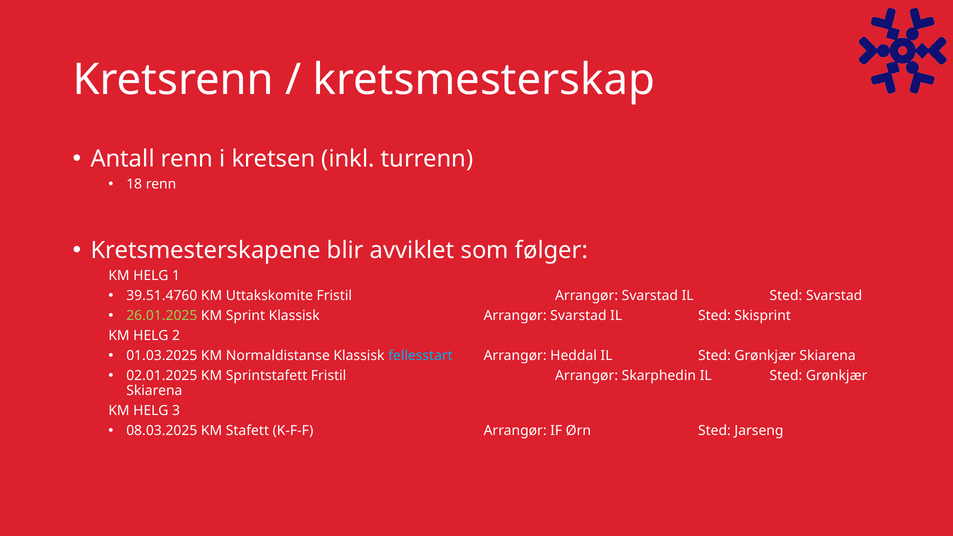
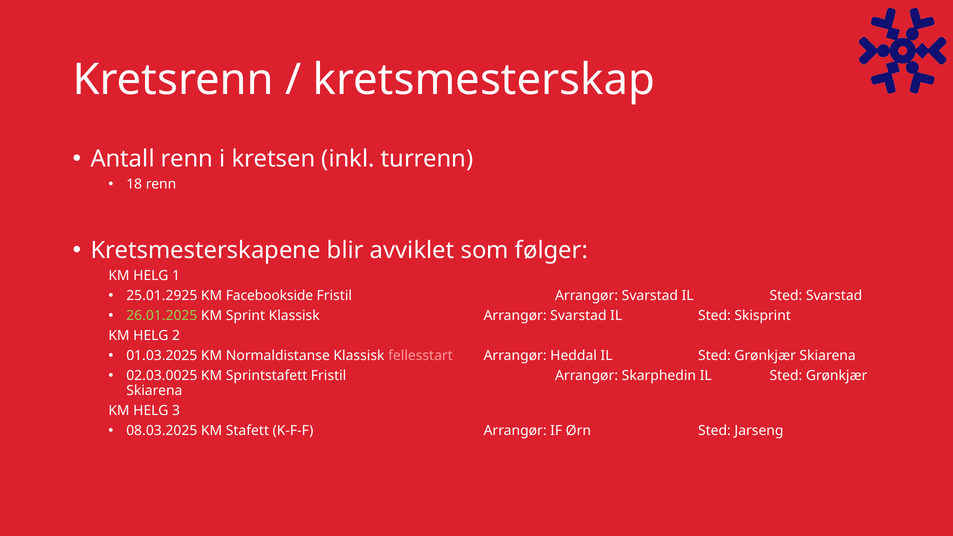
39.51.4760: 39.51.4760 -> 25.01.2925 (162, 296)
Uttakskomite: Uttakskomite -> Facebookside (269, 296)
fellesstart colour: light blue -> pink (420, 356)
02.01.2025: 02.01.2025 -> 02.03.0025 (162, 376)
